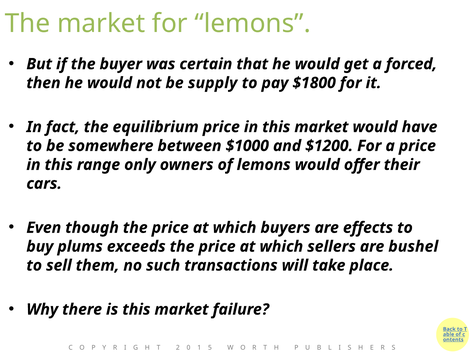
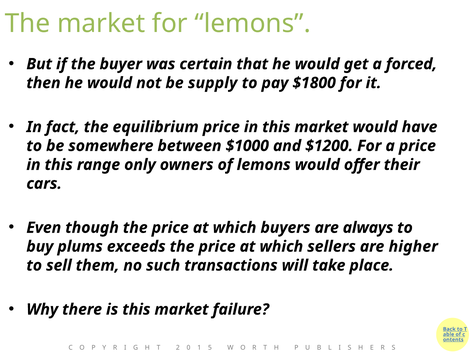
effects: effects -> always (368, 228)
bushel: bushel -> higher (413, 247)
